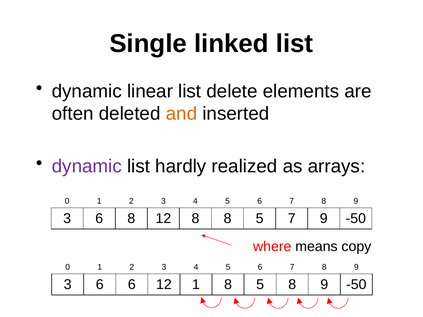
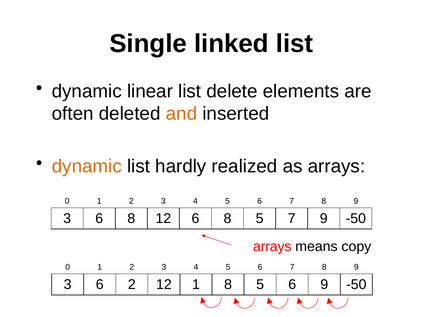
dynamic colour: purple -> orange (87, 167)
12 8: 8 -> 6 (195, 219)
where: where -> arrays (272, 247)
6 6: 6 -> 2 (132, 285)
8 5 8: 8 -> 6 (292, 285)
